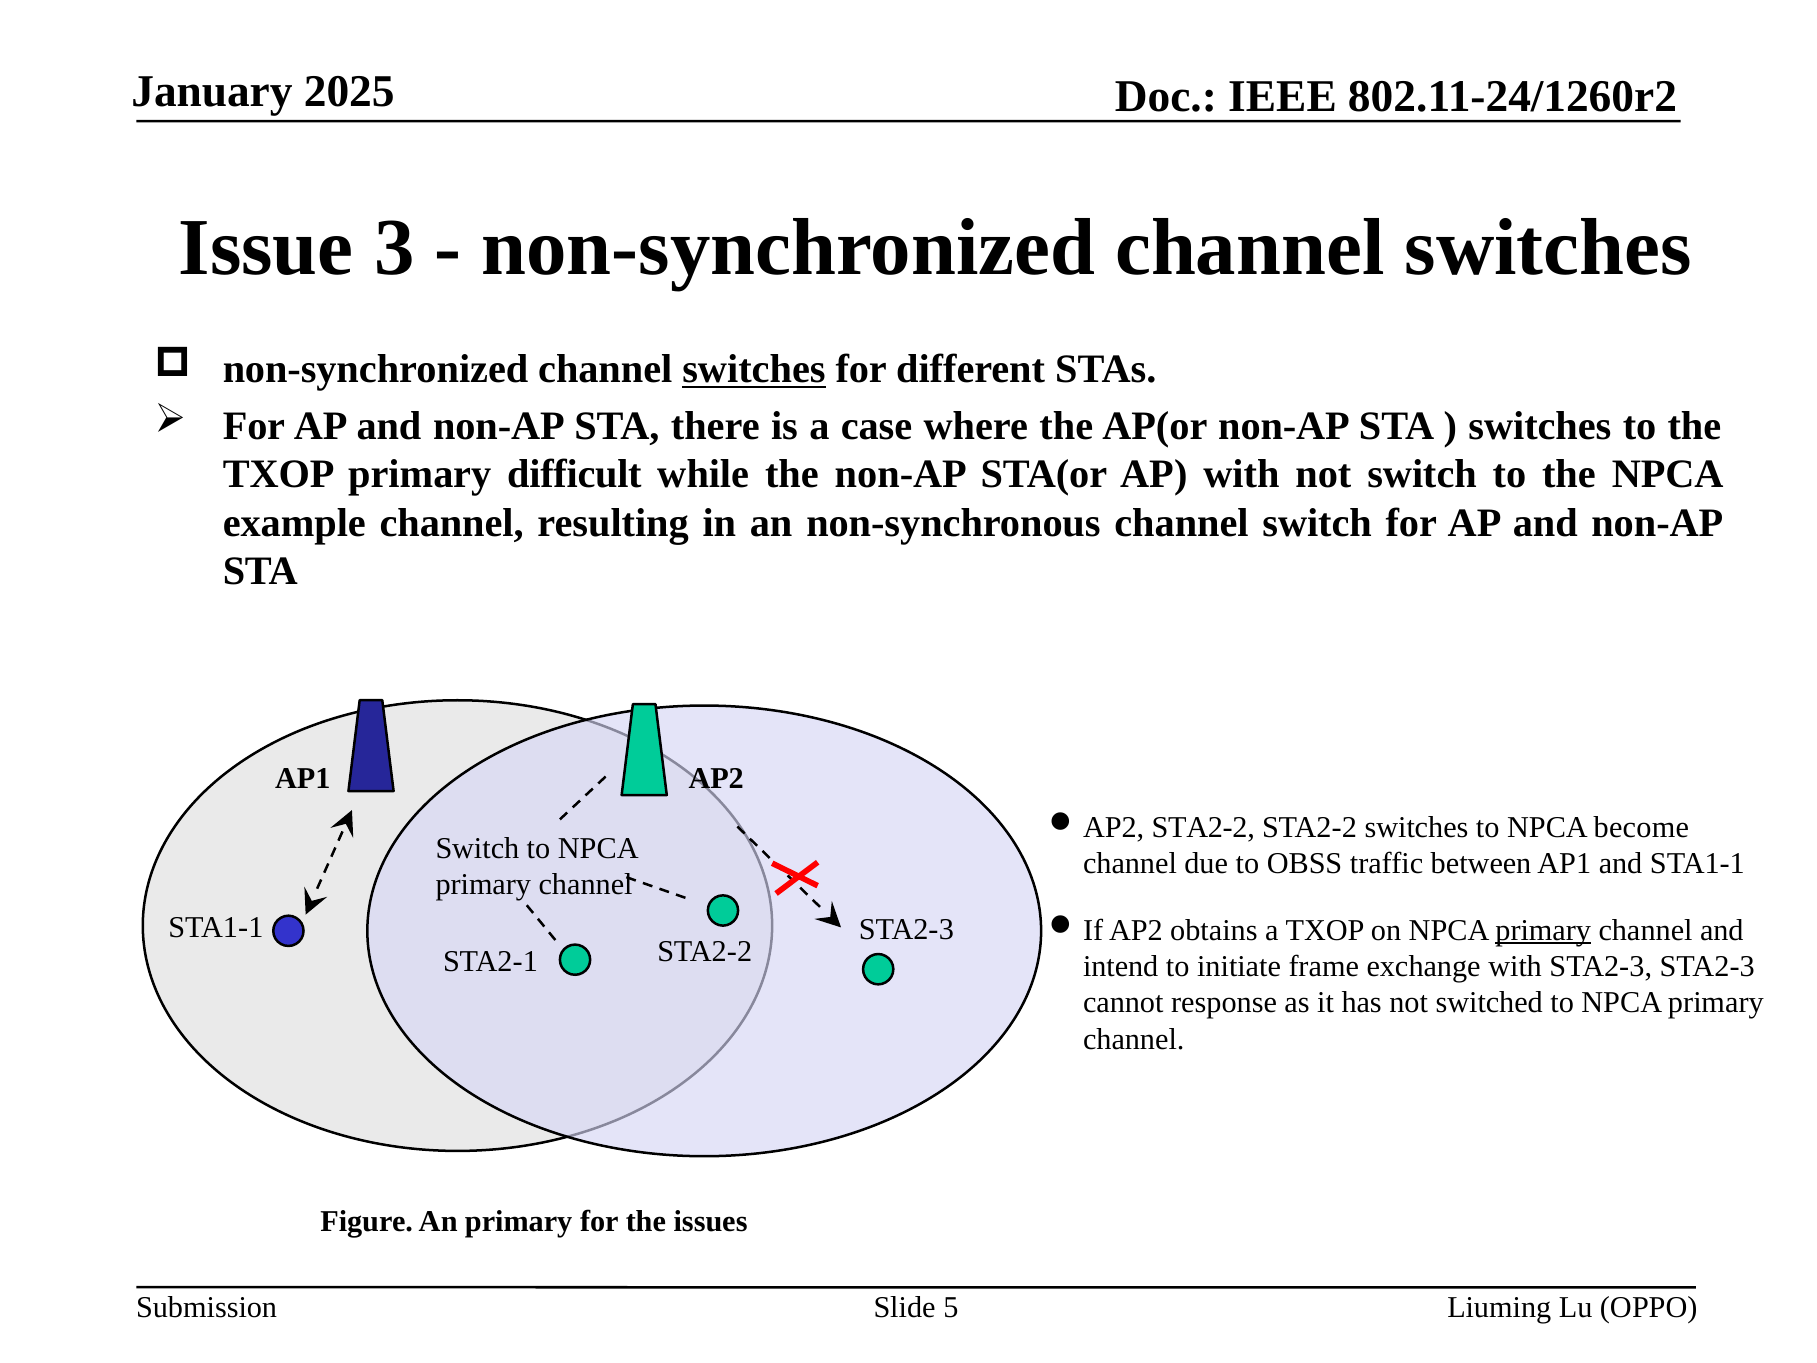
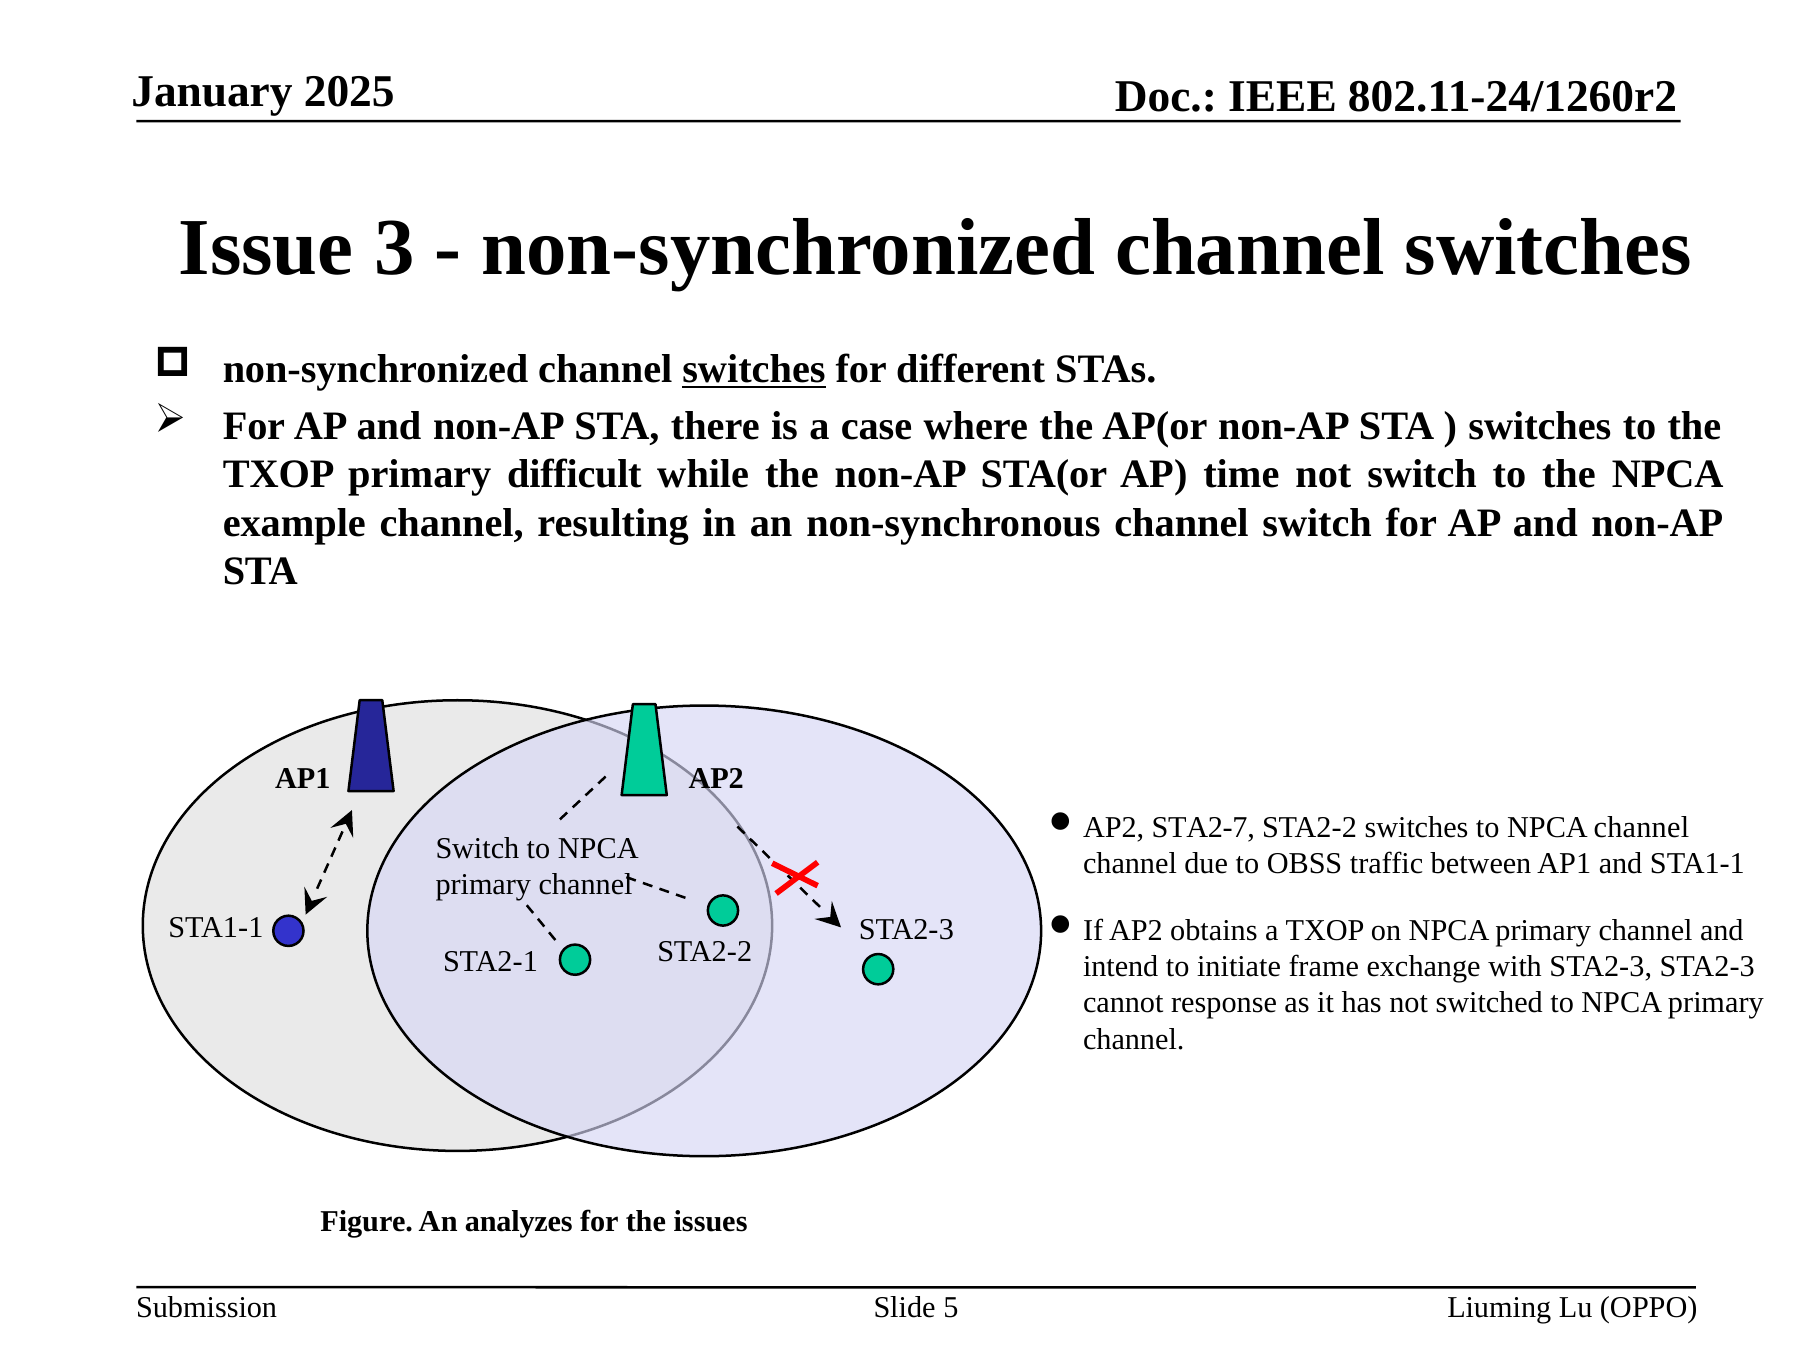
AP with: with -> time (1241, 474)
STA2-2: STA2-2 -> STA2-7 (1203, 827)
NPCA become: become -> channel (1641, 827)
primary underline: present -> none (1543, 930)
An primary: primary -> analyzes (519, 1222)
